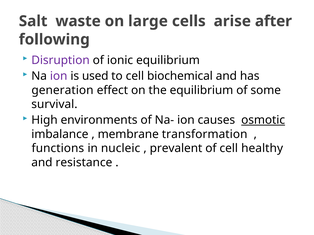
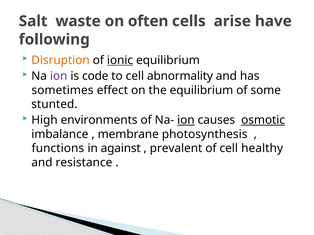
large: large -> often (148, 21)
after: after -> have (273, 21)
Disruption colour: purple -> orange (61, 60)
ionic underline: none -> present (120, 60)
used: used -> code (95, 76)
biochemical: biochemical -> abnormality (180, 76)
generation: generation -> sometimes (62, 90)
survival: survival -> stunted (54, 104)
ion underline: none -> present (186, 120)
transformation: transformation -> photosynthesis (205, 135)
nucleic: nucleic -> against (121, 149)
